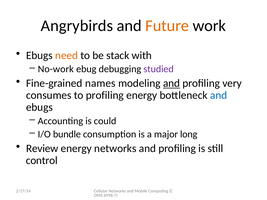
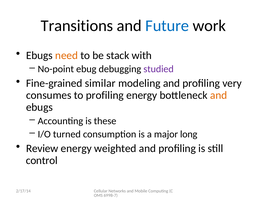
Angrybirds: Angrybirds -> Transitions (77, 26)
Future colour: orange -> blue (167, 26)
No-work: No-work -> No-point (56, 69)
names: names -> similar (100, 83)
and underline: present -> none (171, 83)
and colour: blue -> orange (219, 95)
could: could -> these (105, 121)
bundle: bundle -> turned (67, 134)
energy networks: networks -> weighted (115, 149)
